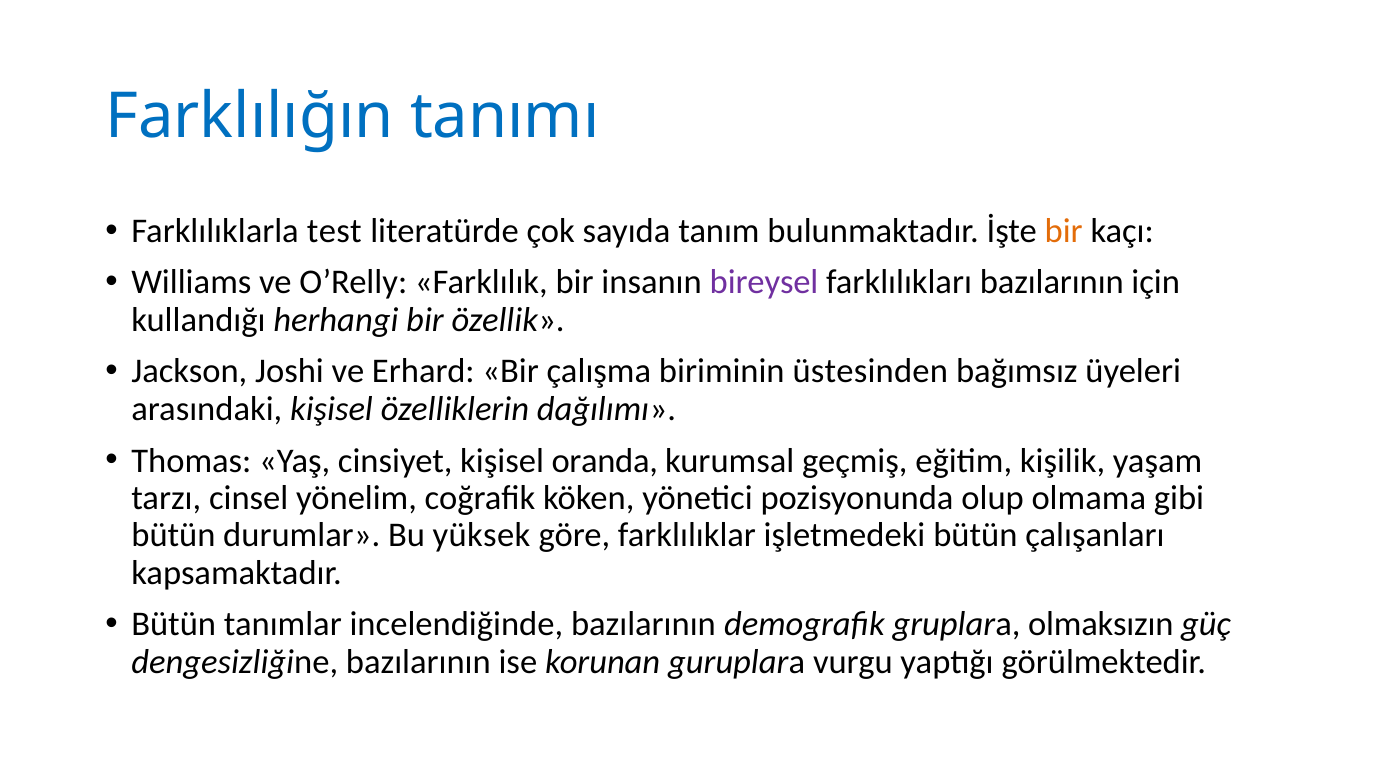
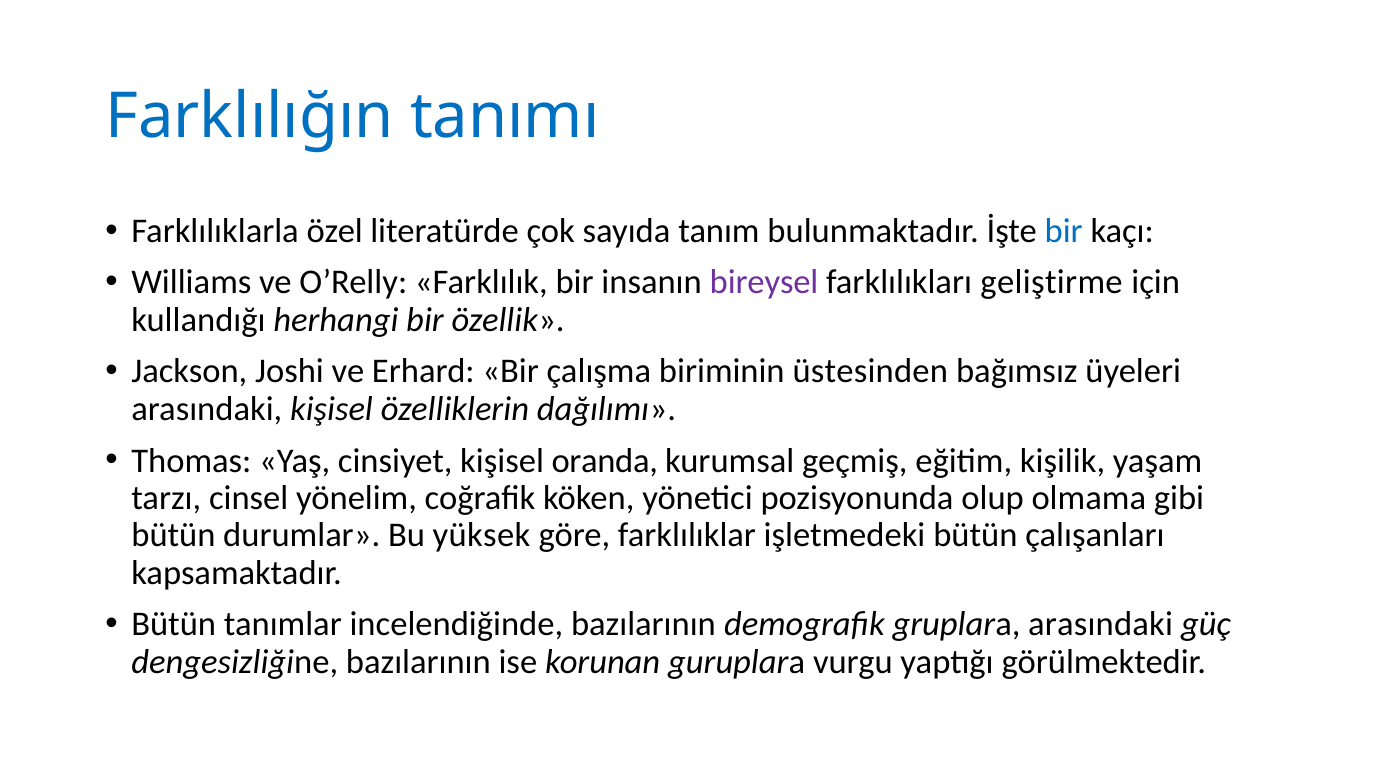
test: test -> özel (335, 231)
bir colour: orange -> blue (1064, 231)
farklılıkları bazılarının: bazılarının -> geliştirme (1052, 282)
gruplara olmaksızın: olmaksızın -> arasındaki (1101, 624)
